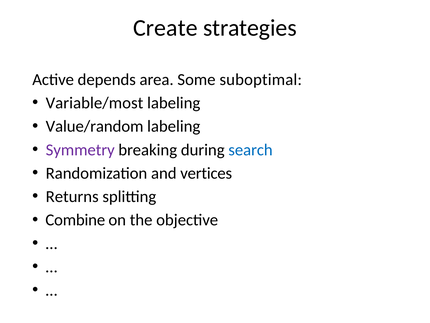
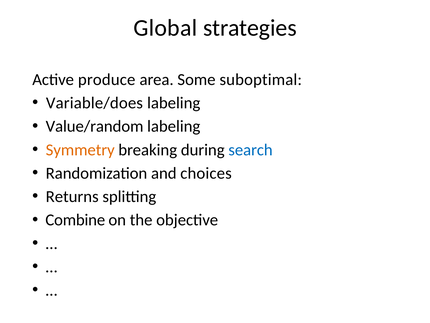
Create: Create -> Global (165, 28)
depends: depends -> produce (107, 79)
Variable/most: Variable/most -> Variable/does (94, 103)
Symmetry colour: purple -> orange (80, 150)
vertices: vertices -> choices (206, 173)
